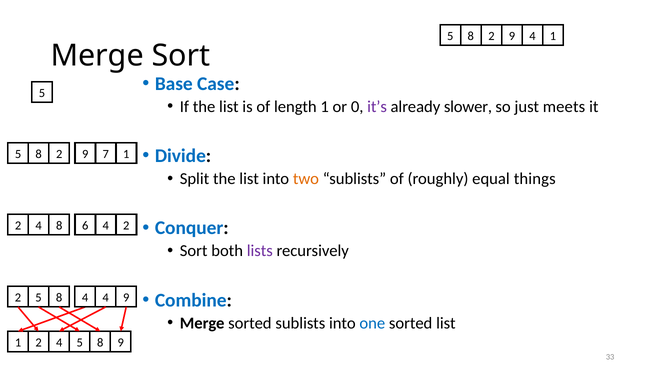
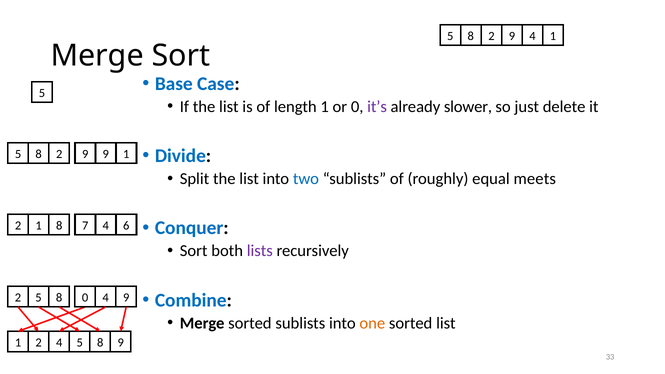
meets: meets -> delete (564, 107)
9 7: 7 -> 9 (106, 154)
two colour: orange -> blue (306, 179)
things: things -> meets (535, 179)
4: 4 -> 1 (39, 225)
6: 6 -> 7 (85, 225)
4 2: 2 -> 6 (126, 225)
8 4: 4 -> 0 (85, 298)
one colour: blue -> orange (372, 323)
